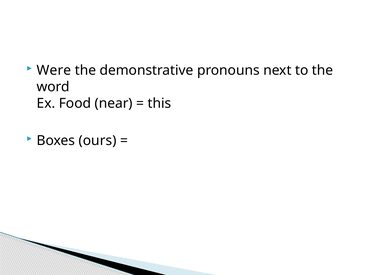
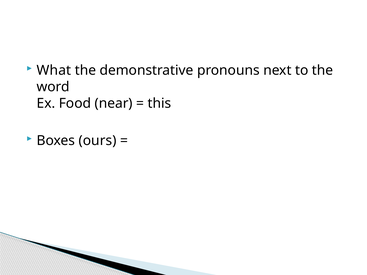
Were: Were -> What (54, 70)
